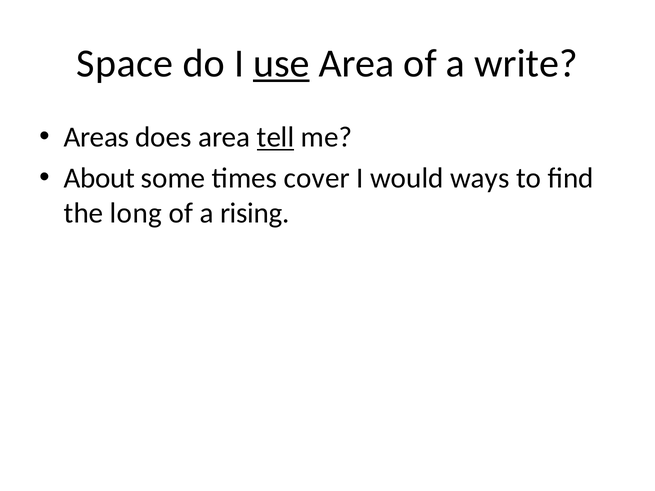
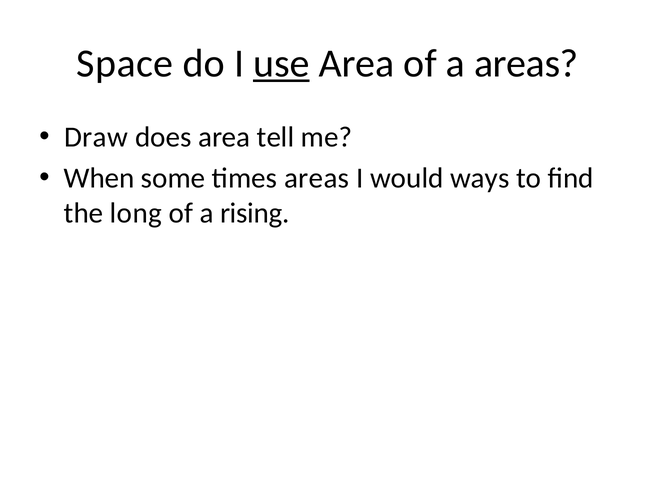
a write: write -> areas (526, 63)
Areas: Areas -> Draw (96, 137)
tell underline: present -> none (276, 137)
About: About -> When (99, 178)
times cover: cover -> areas (317, 178)
